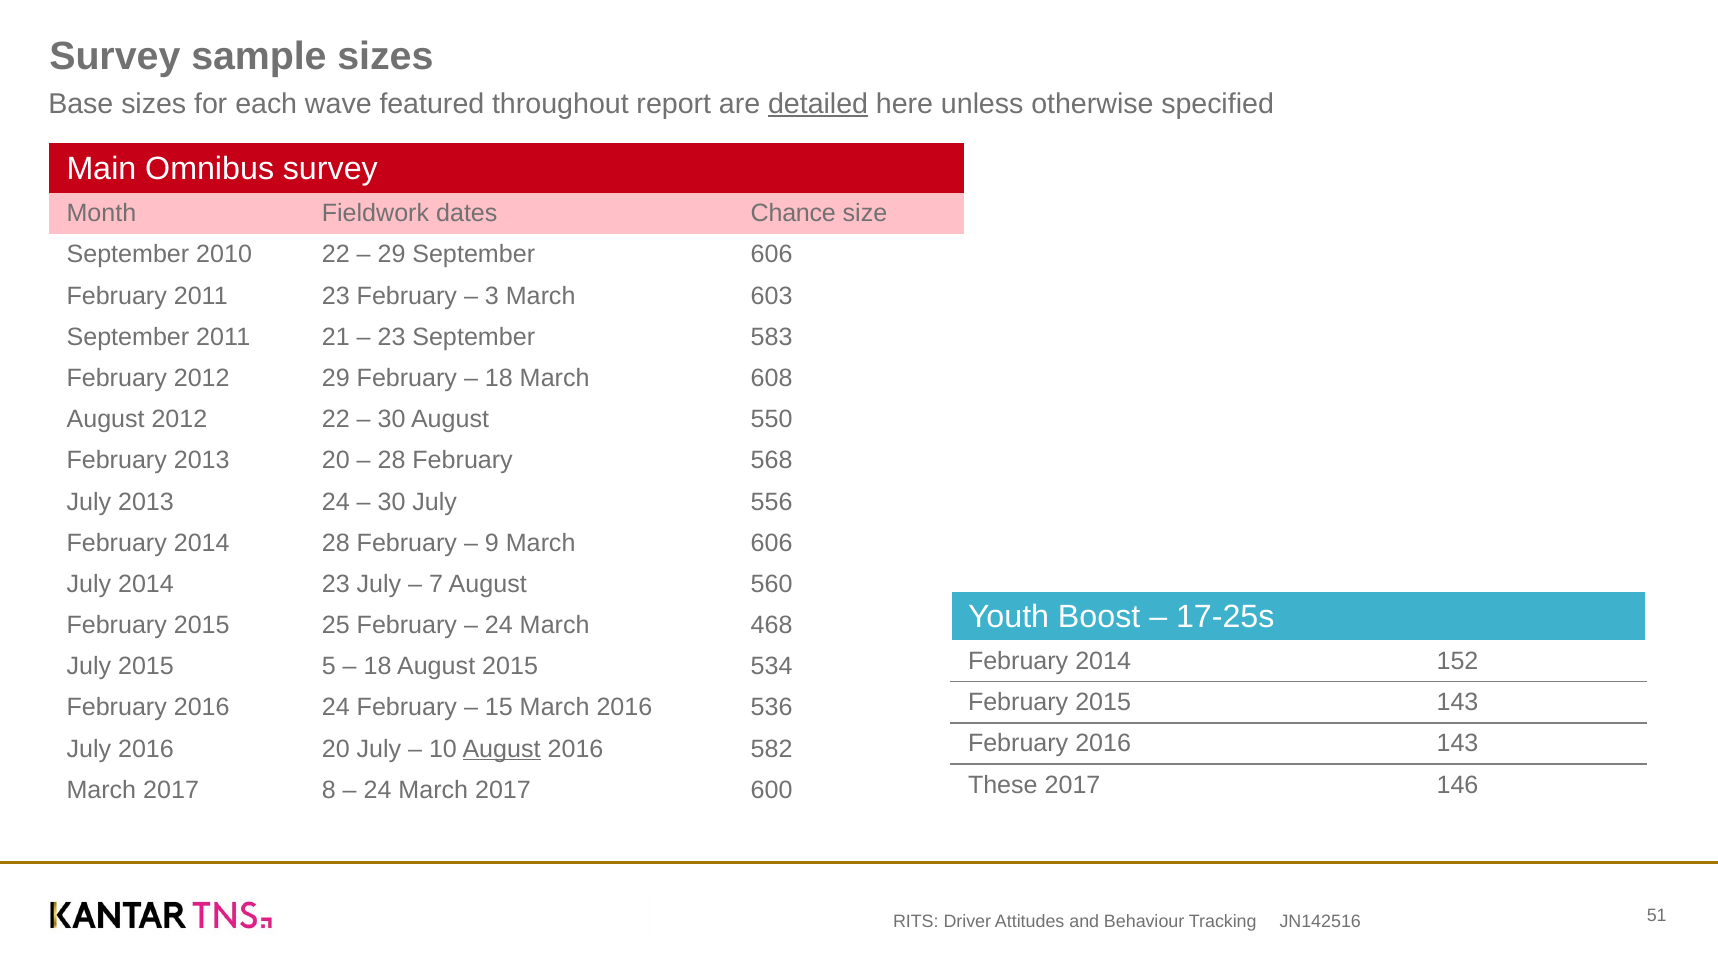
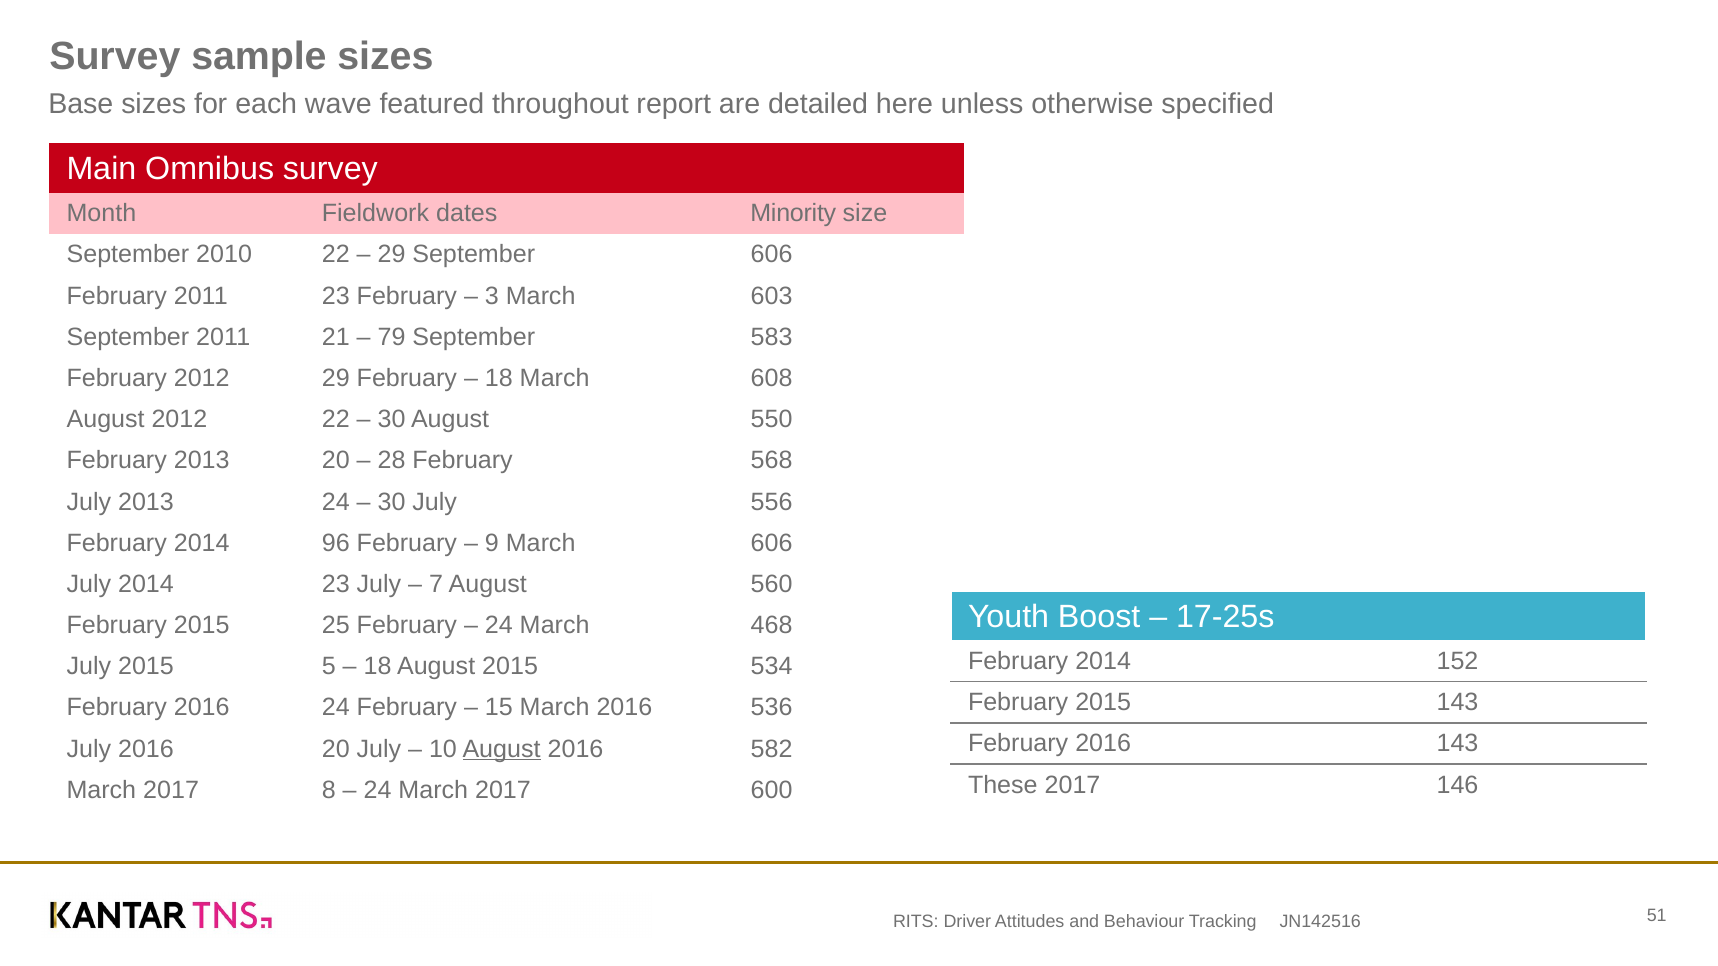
detailed underline: present -> none (818, 104)
Chance: Chance -> Minority (793, 214)
23: 23 -> 79 (392, 337)
2014 28: 28 -> 96 (336, 543)
